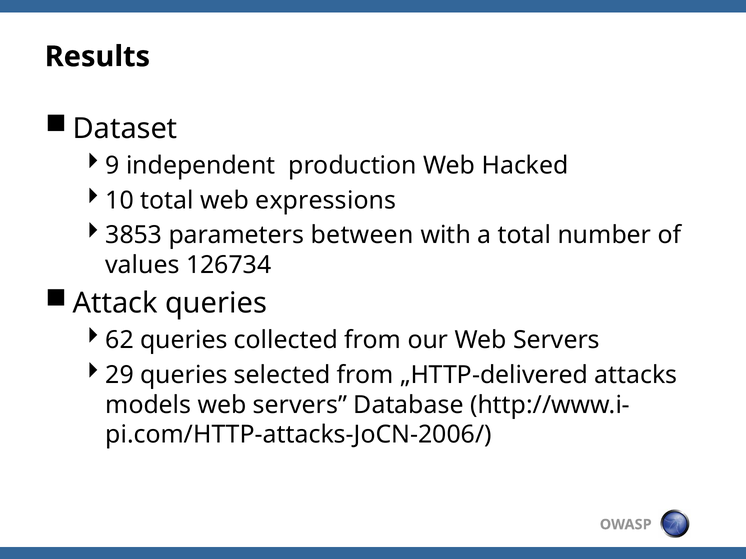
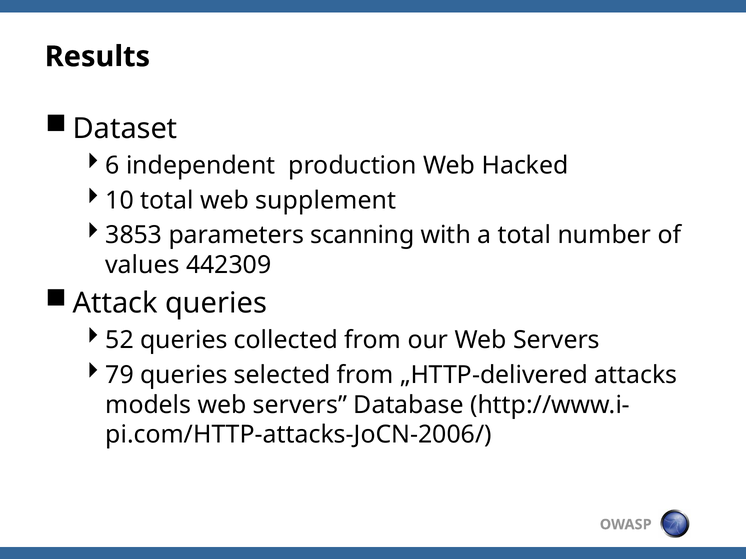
9: 9 -> 6 (112, 166)
expressions: expressions -> supplement (326, 201)
between: between -> scanning (362, 235)
126734: 126734 -> 442309 (229, 265)
62: 62 -> 52 (120, 341)
29: 29 -> 79 (120, 375)
